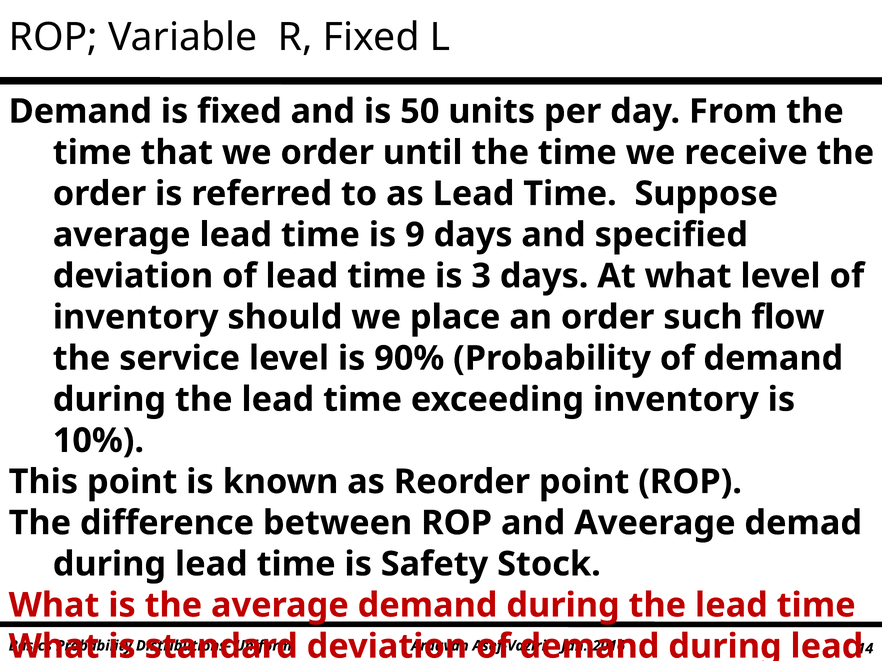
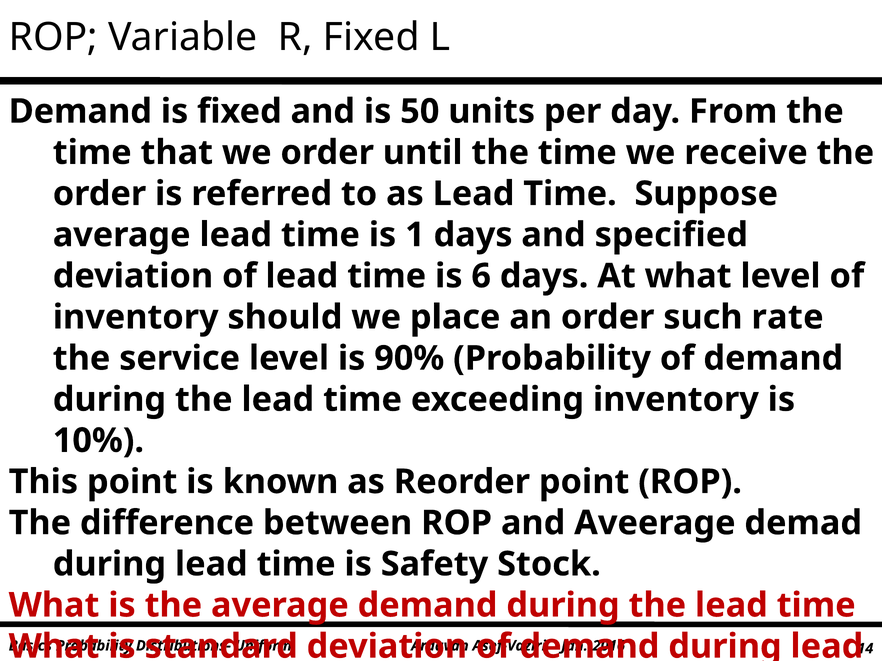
9: 9 -> 1 (415, 235)
3: 3 -> 6 (481, 276)
flow: flow -> rate (788, 317)
